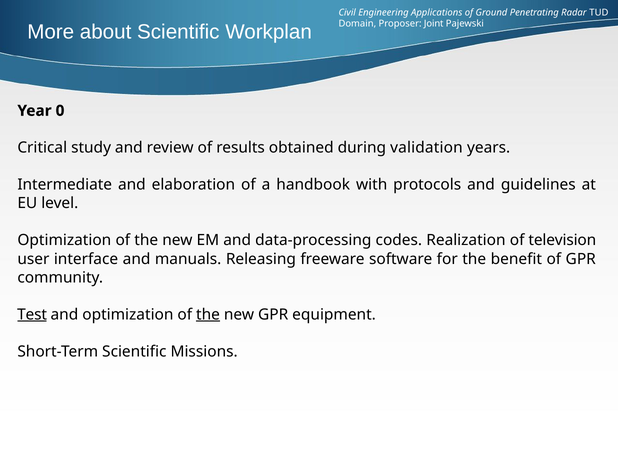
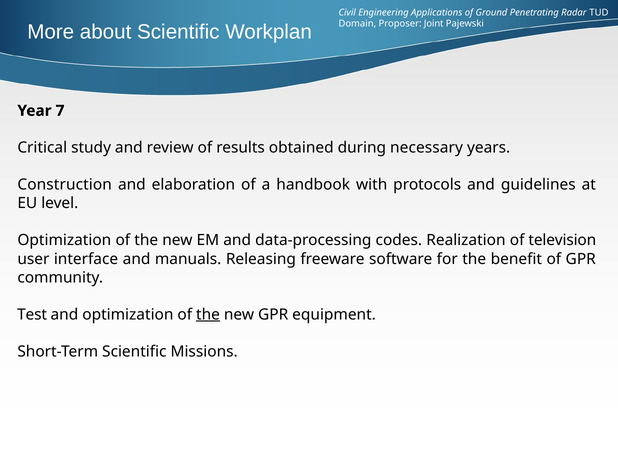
0: 0 -> 7 (60, 111)
validation: validation -> necessary (427, 148)
Intermediate: Intermediate -> Construction (65, 185)
Test underline: present -> none (32, 315)
